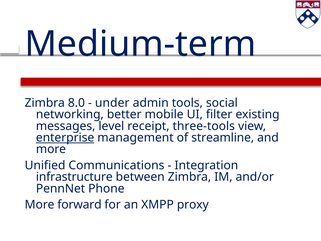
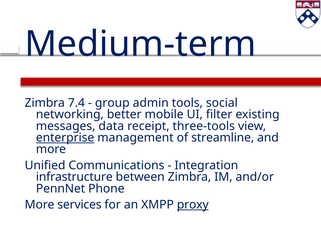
8.0: 8.0 -> 7.4 (76, 103)
under: under -> group (112, 103)
level: level -> data (111, 126)
forward: forward -> services (79, 205)
proxy underline: none -> present (193, 205)
